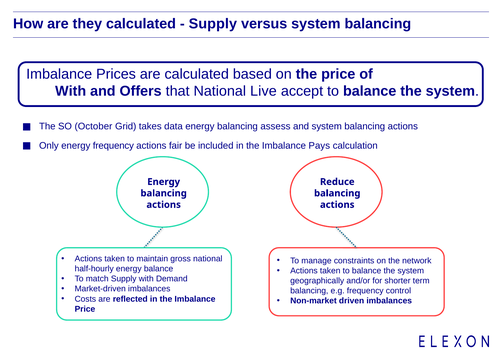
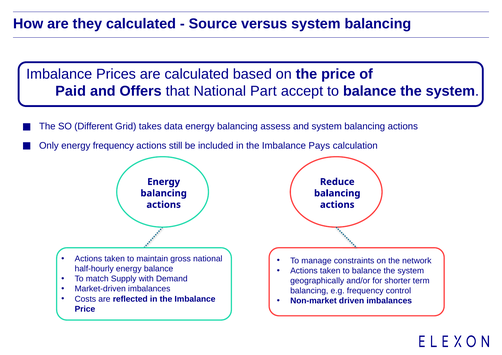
Supply: Supply -> Source (213, 24)
With: With -> Paid (71, 91)
Live: Live -> Part (263, 91)
October: October -> Different (94, 126)
fair: fair -> still (176, 146)
